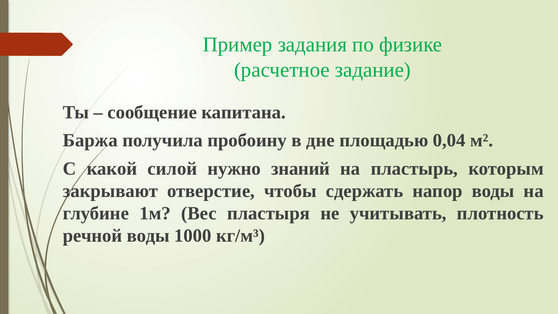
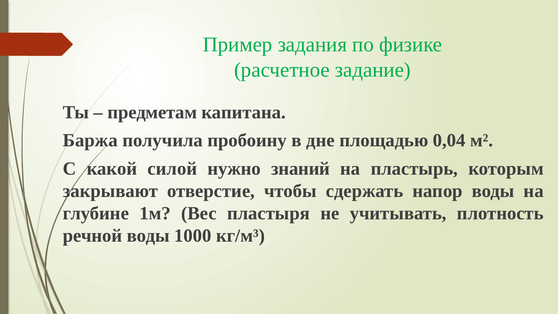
сообщение: сообщение -> предметам (152, 112)
